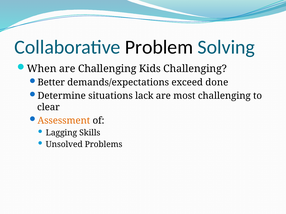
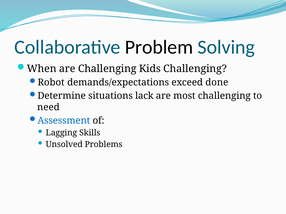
Better: Better -> Robot (51, 83)
clear: clear -> need (48, 107)
Assessment colour: orange -> blue (64, 121)
